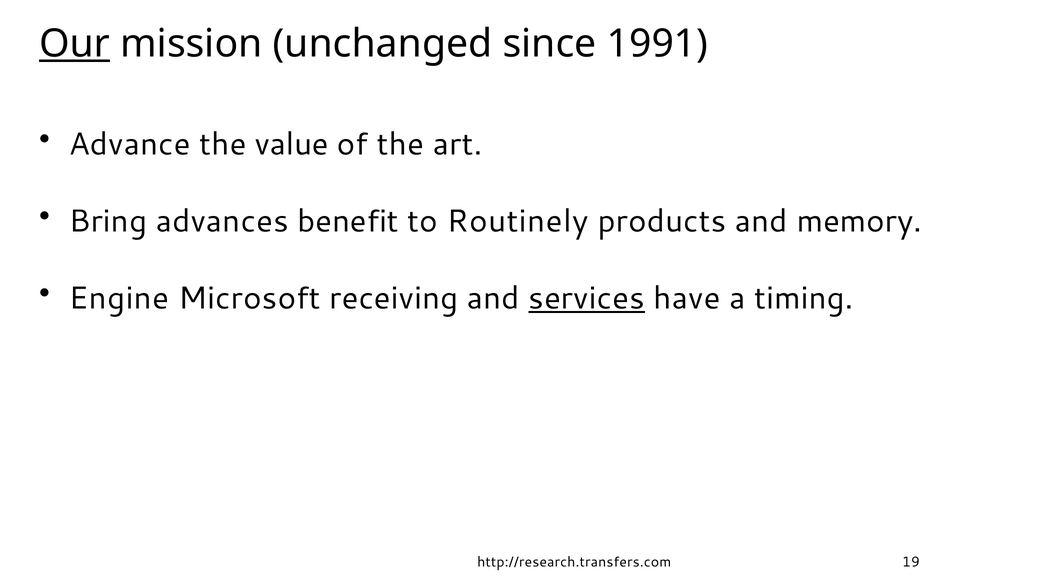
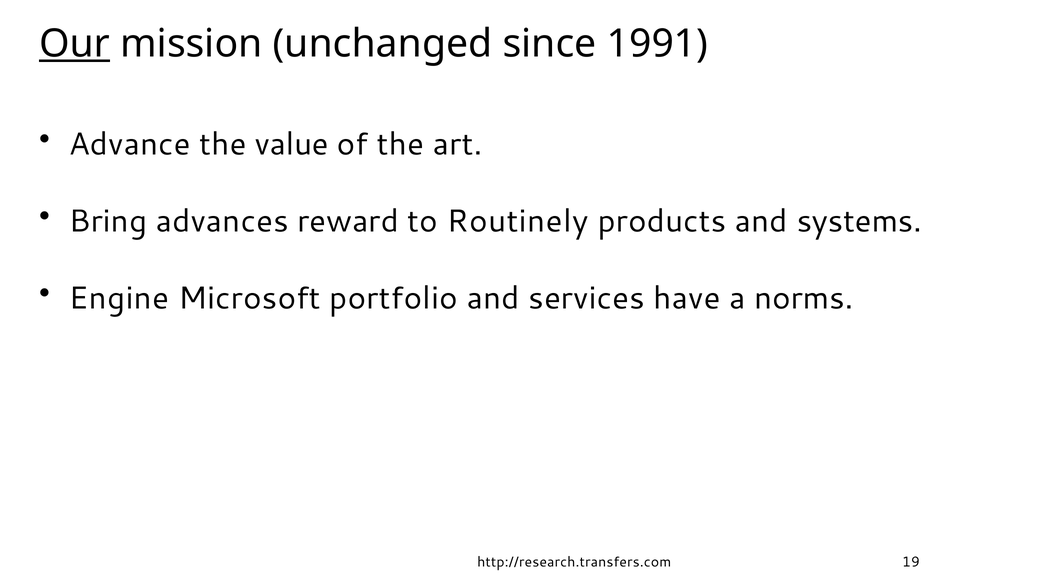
benefit: benefit -> reward (348, 221)
memory: memory -> systems (859, 221)
receiving: receiving -> portfolio (394, 298)
services underline: present -> none (587, 298)
timing: timing -> norms (804, 298)
